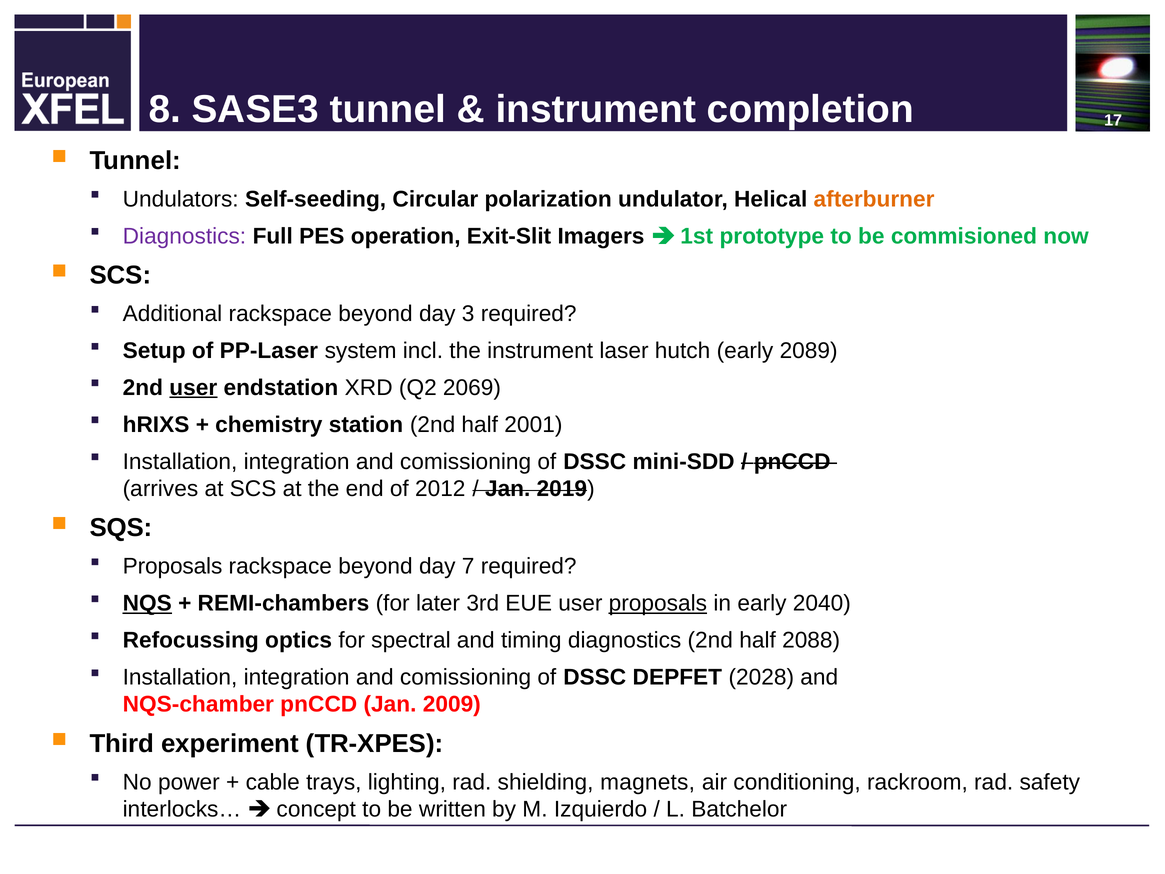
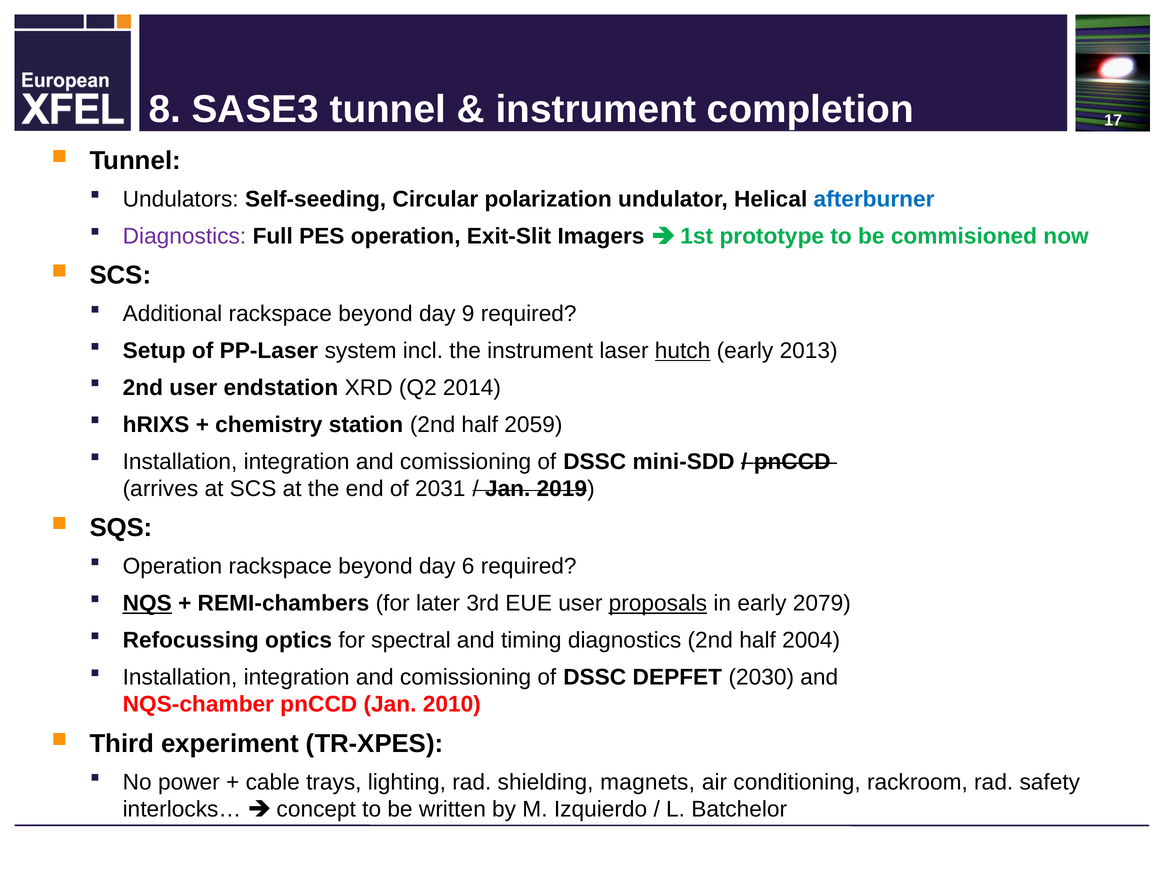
afterburner colour: orange -> blue (874, 199)
3: 3 -> 9 (468, 314)
hutch underline: none -> present (683, 351)
2089: 2089 -> 2013 (809, 351)
user underline: present -> none (193, 388)
2069: 2069 -> 2014 (472, 388)
2001: 2001 -> 2059 (533, 424)
2012: 2012 -> 2031 (440, 489)
Proposals: Proposals -> Operation (172, 566)
7: 7 -> 6 (468, 566)
2040: 2040 -> 2079 (822, 603)
2088: 2088 -> 2004 (811, 640)
2028: 2028 -> 2030 (761, 677)
2009: 2009 -> 2010 (452, 704)
